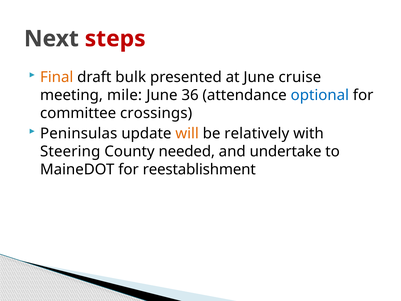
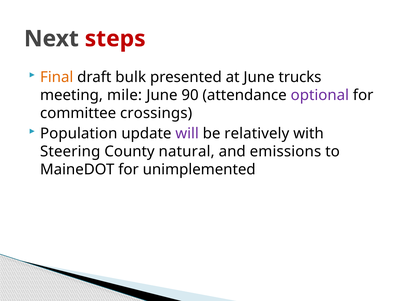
cruise: cruise -> trucks (300, 77)
36: 36 -> 90 (190, 95)
optional colour: blue -> purple (320, 95)
Peninsulas: Peninsulas -> Population (79, 133)
will colour: orange -> purple (187, 133)
needed: needed -> natural (187, 151)
undertake: undertake -> emissions (285, 151)
reestablishment: reestablishment -> unimplemented (199, 170)
